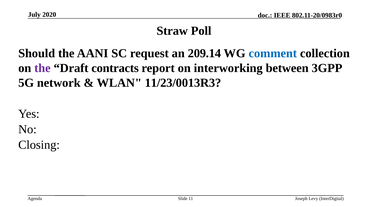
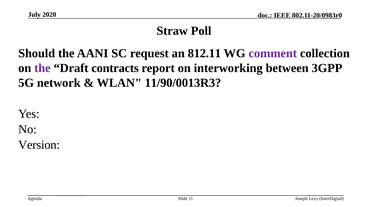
209.14: 209.14 -> 812.11 (204, 53)
comment colour: blue -> purple (273, 53)
11/23/0013R3: 11/23/0013R3 -> 11/90/0013R3 (183, 83)
Closing: Closing -> Version (39, 145)
